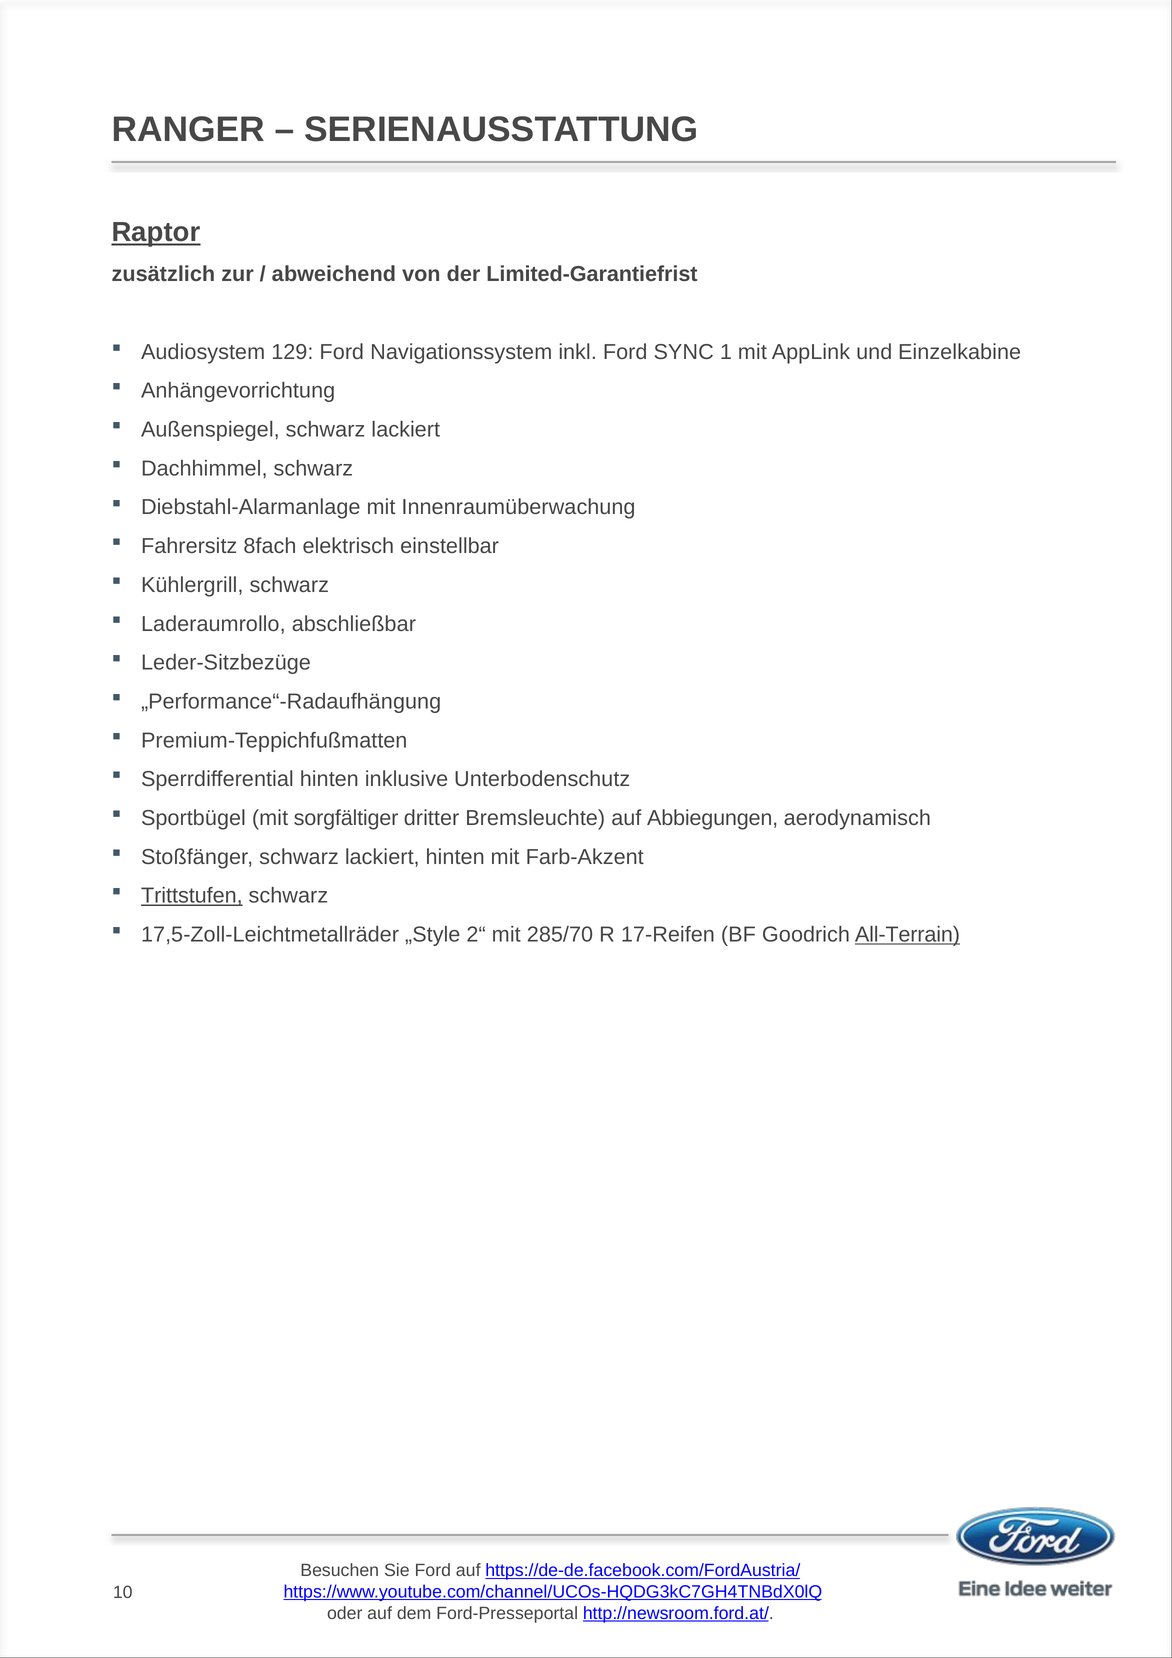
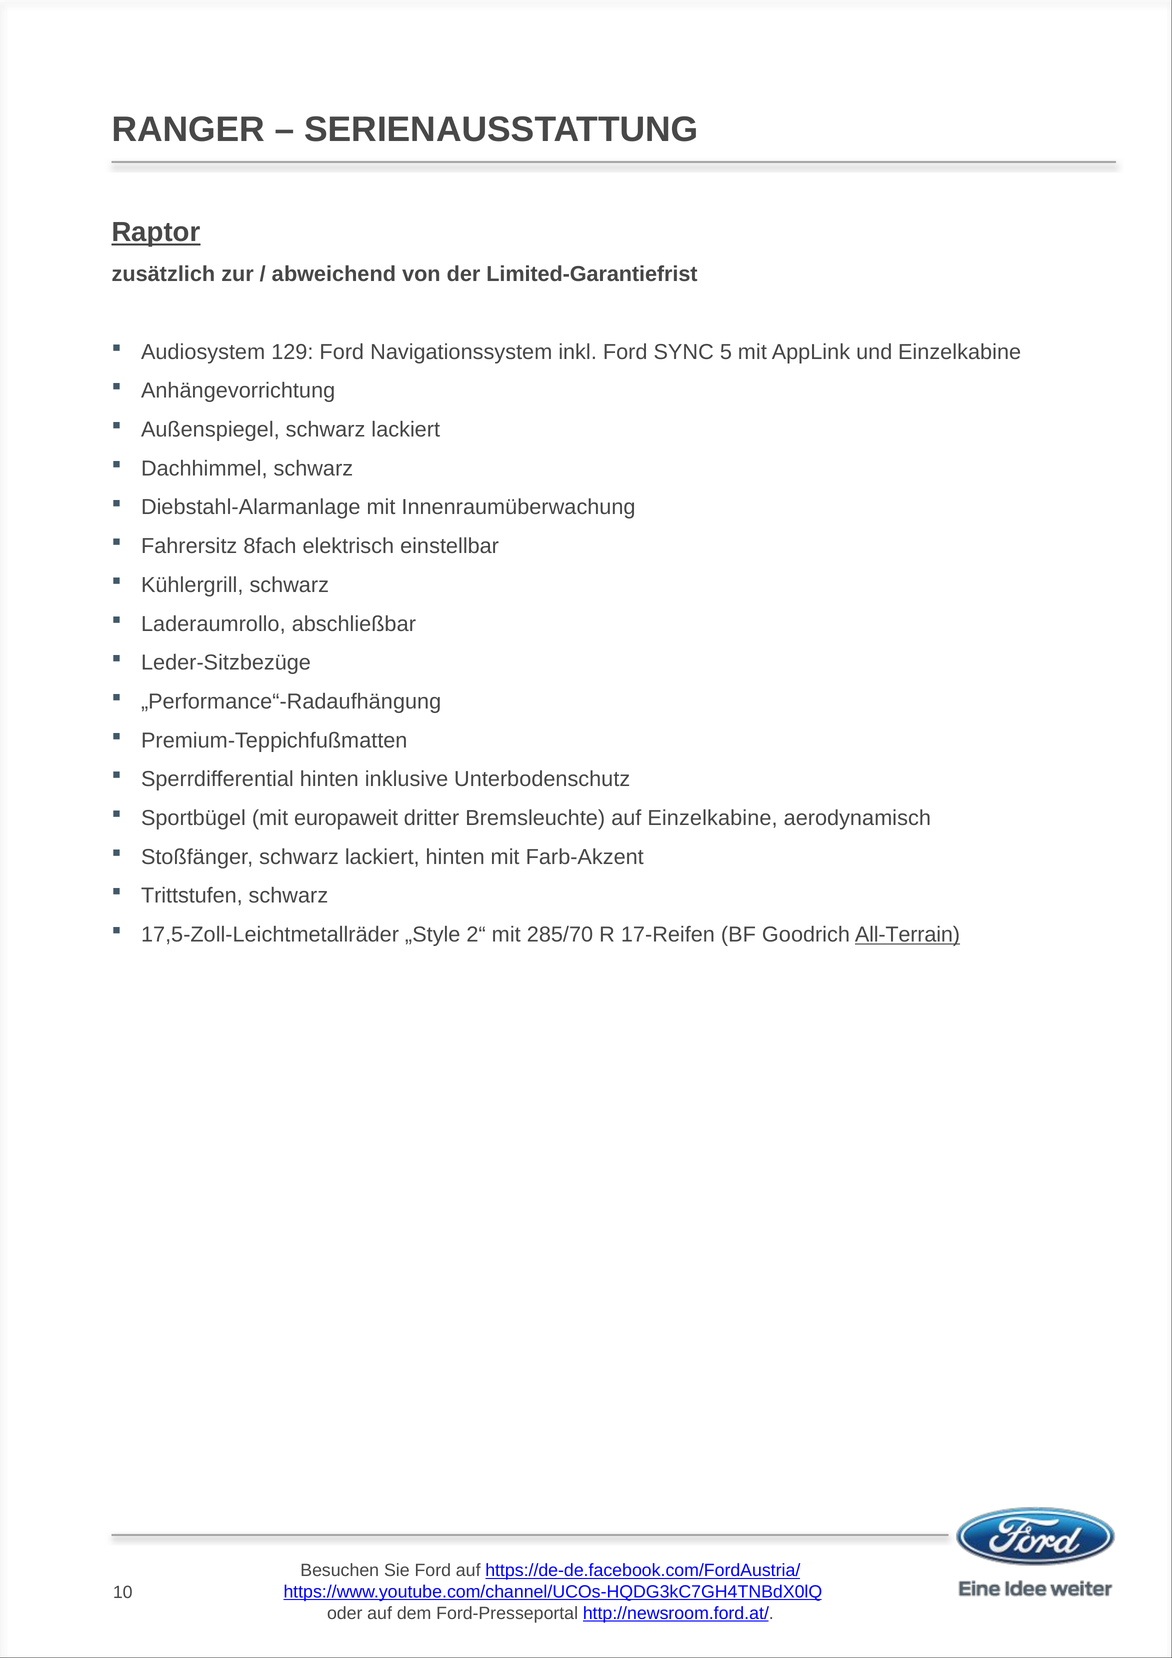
1: 1 -> 5 (726, 352)
sorgfältiger: sorgfältiger -> europaweit (346, 818)
auf Abbiegungen: Abbiegungen -> Einzelkabine (712, 818)
Trittstufen underline: present -> none (192, 896)
